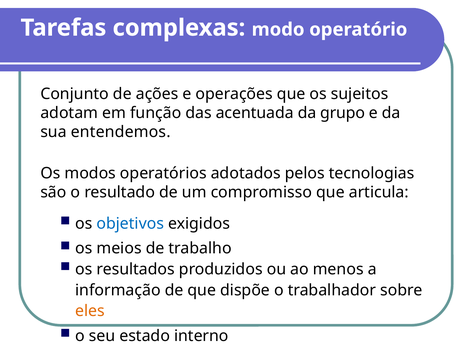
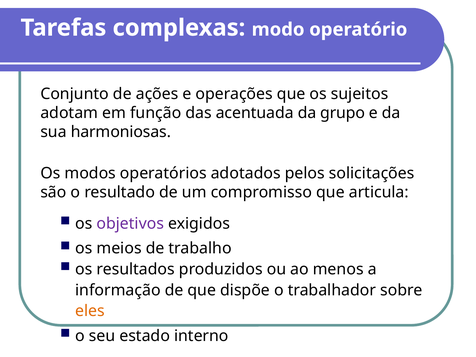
entendemos: entendemos -> harmoniosas (121, 132)
tecnologias: tecnologias -> solicitações (372, 173)
objetivos colour: blue -> purple (130, 224)
